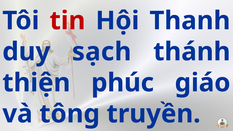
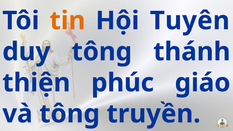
tin colour: red -> orange (67, 21)
Thanh: Thanh -> Tuyên (190, 21)
duy sạch: sạch -> tông (102, 52)
